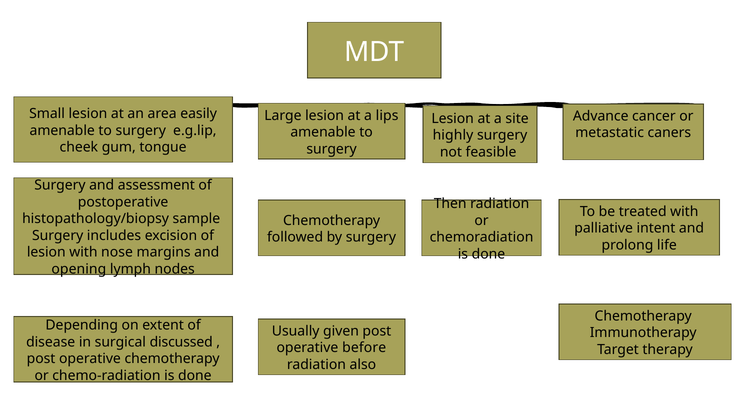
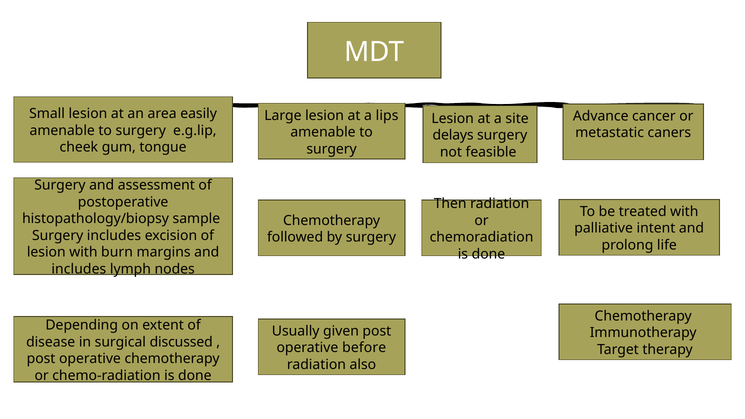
highly: highly -> delays (453, 135)
nose: nose -> burn (117, 252)
opening: opening -> includes (79, 269)
